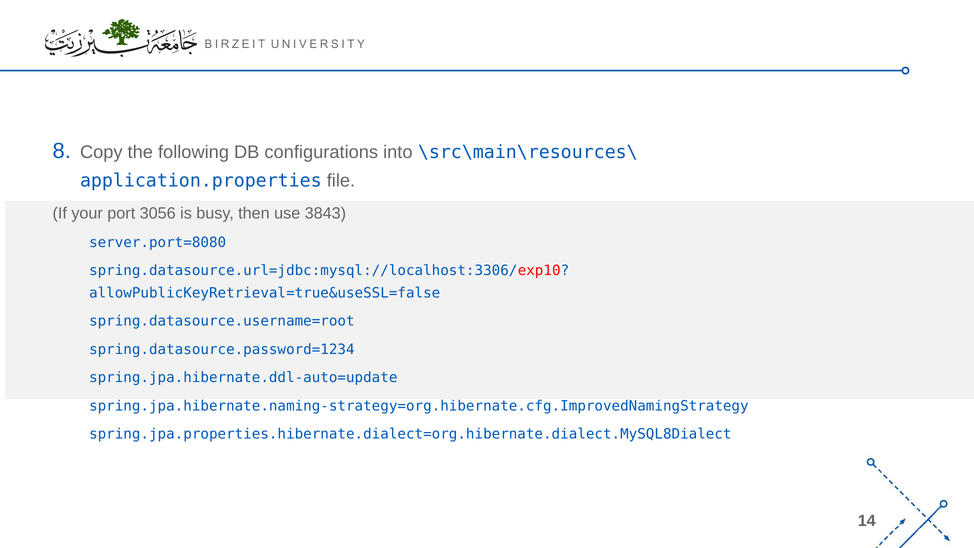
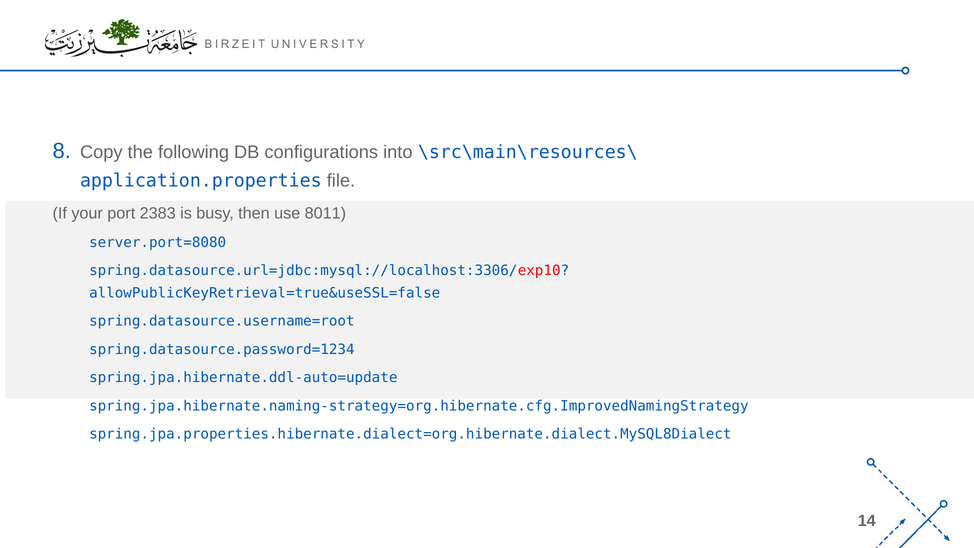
3056: 3056 -> 2383 (158, 213)
3843: 3843 -> 8011 (325, 213)
